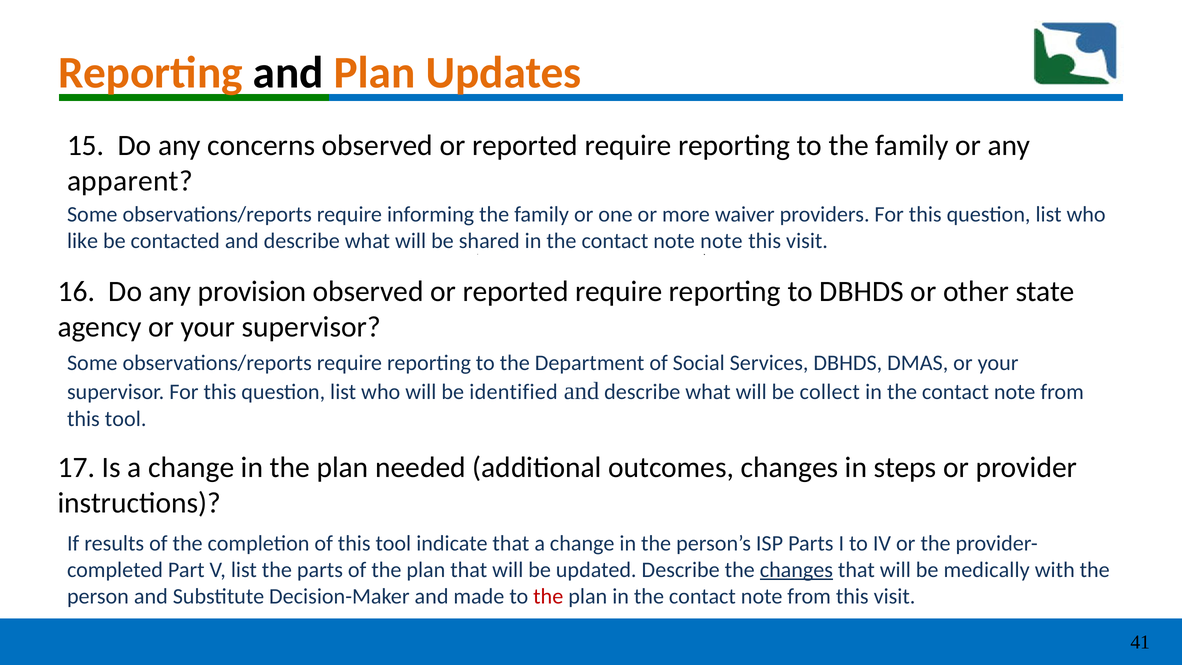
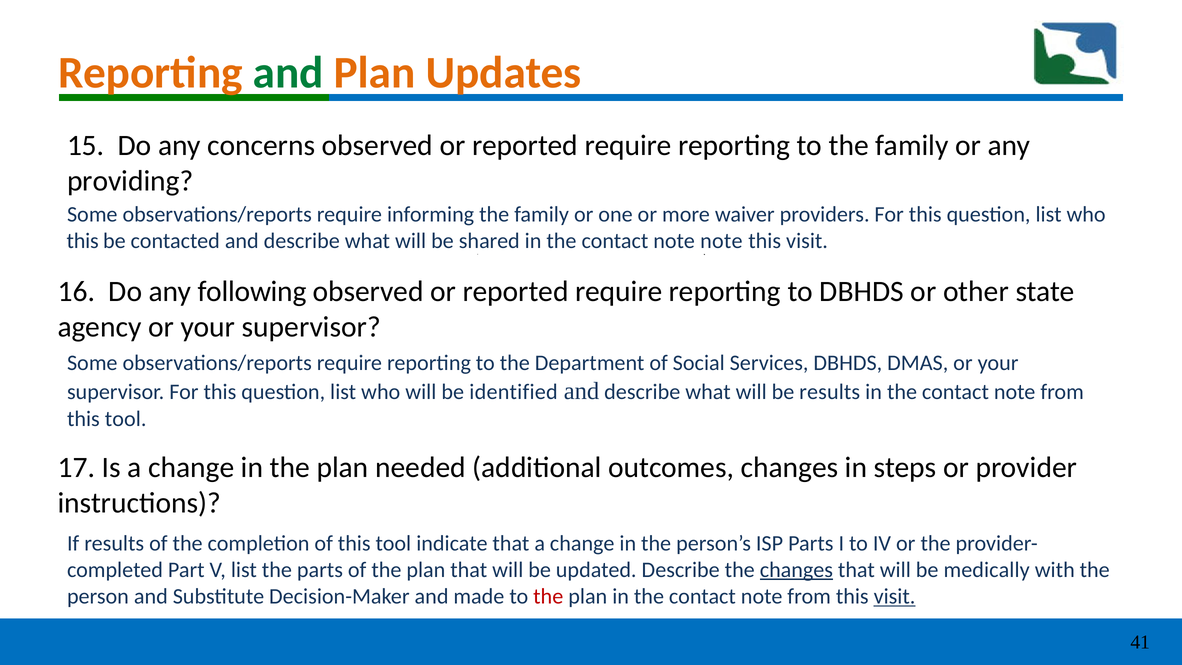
and colour: black -> green (288, 73)
apparent: apparent -> providing (130, 181)
like: like -> this (83, 241)
provision: provision -> following (252, 291)
be collect: collect -> results (830, 392)
visit underline: none -> present (895, 596)
